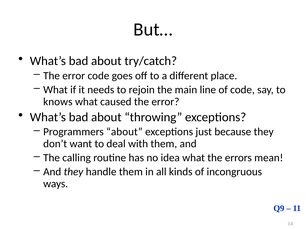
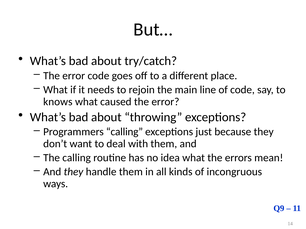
Programmers about: about -> calling (125, 132)
